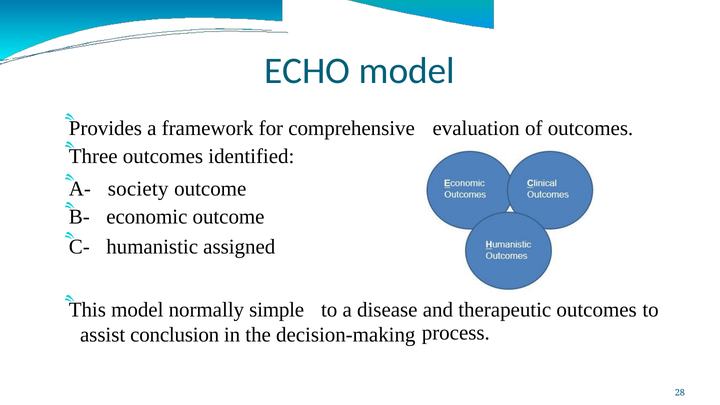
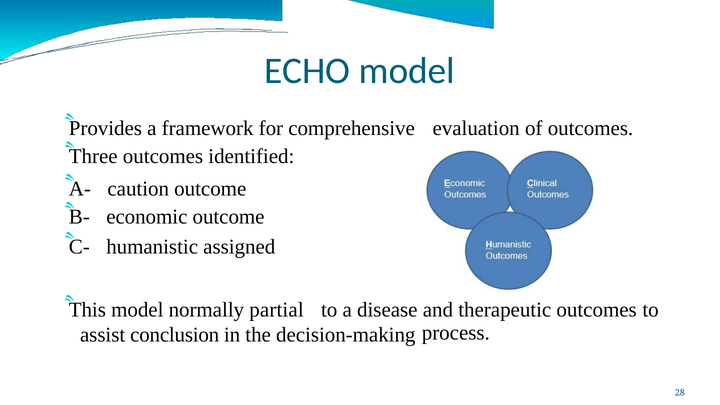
society: society -> caution (138, 189)
simple: simple -> partial (277, 310)
